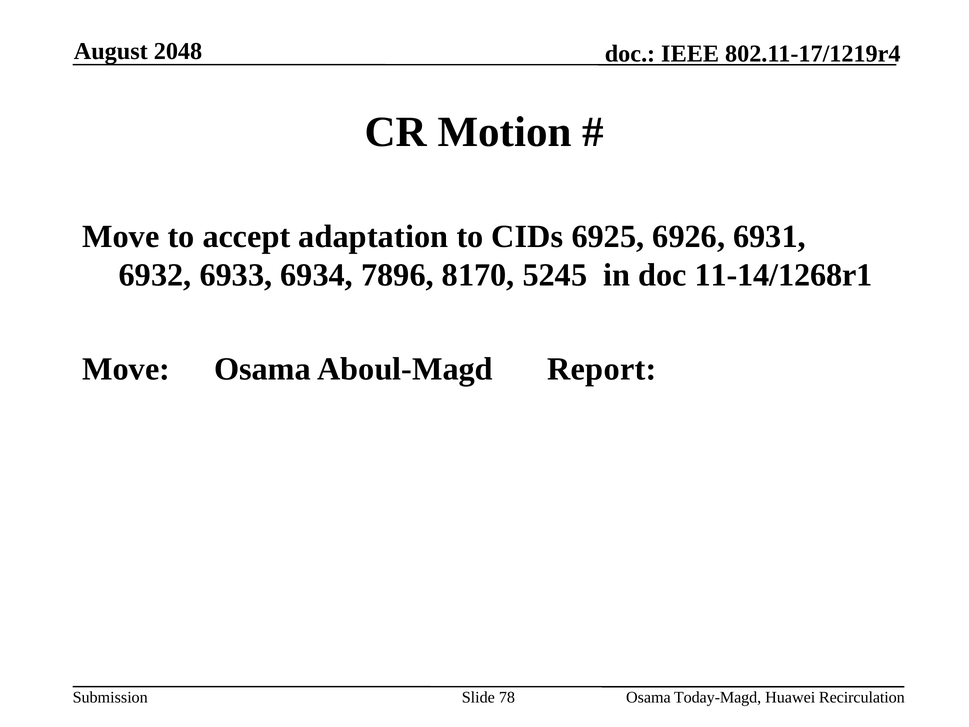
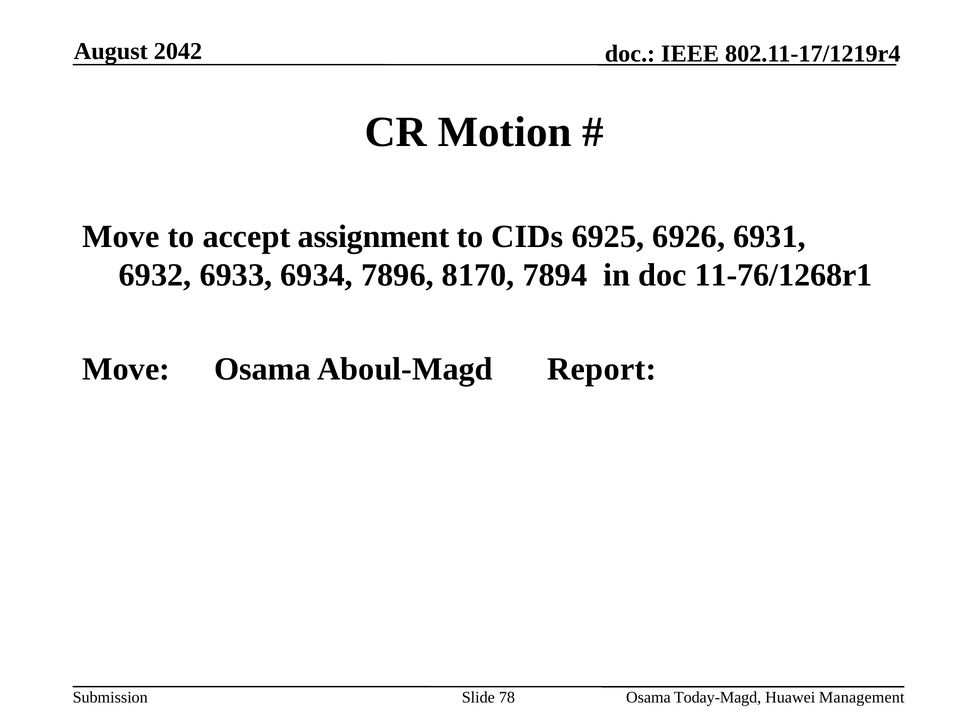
2048: 2048 -> 2042 (178, 51)
adaptation: adaptation -> assignment (374, 236)
5245: 5245 -> 7894 (555, 275)
11-14/1268r1: 11-14/1268r1 -> 11-76/1268r1 (784, 275)
Recirculation: Recirculation -> Management (862, 697)
